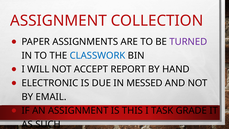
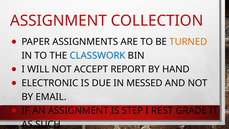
TURNED colour: purple -> orange (188, 42)
THIS: THIS -> STEP (132, 110)
TASK: TASK -> REST (162, 110)
